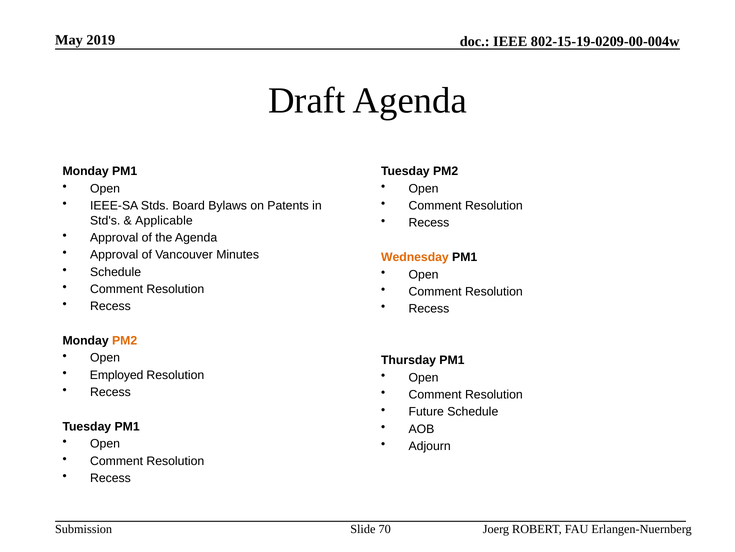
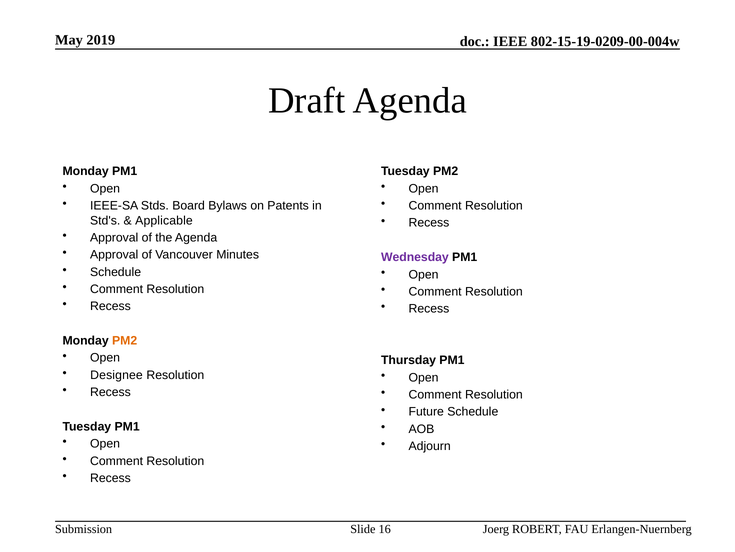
Wednesday colour: orange -> purple (415, 257)
Employed: Employed -> Designee (117, 375)
70: 70 -> 16 (385, 529)
